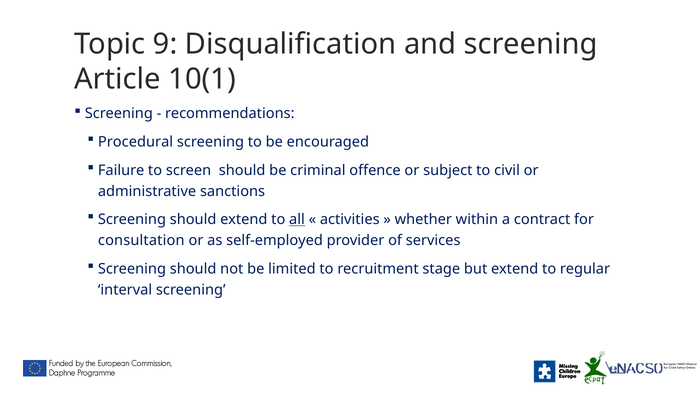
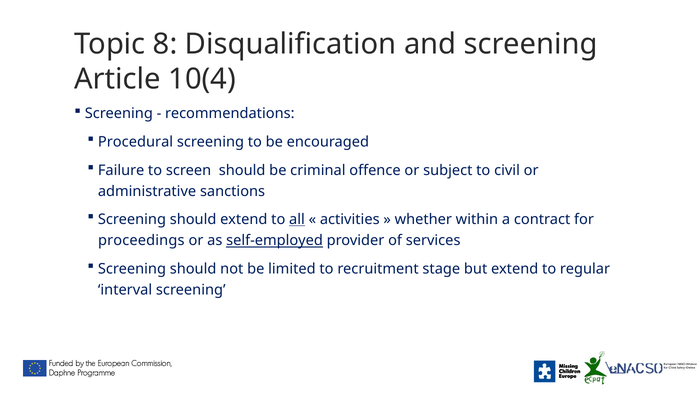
9: 9 -> 8 (165, 44)
10(1: 10(1 -> 10(4 (202, 79)
consultation: consultation -> proceedings (141, 240)
self-employed underline: none -> present (275, 240)
